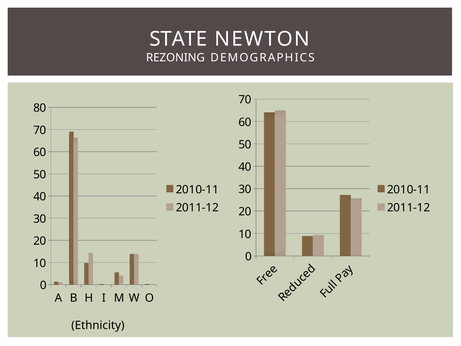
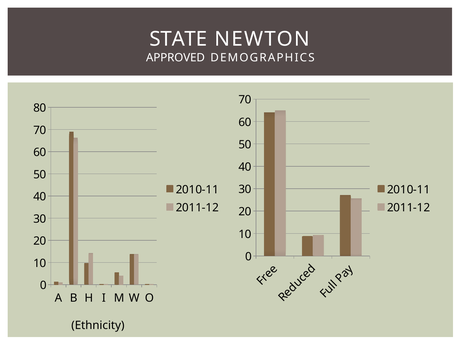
REZONING: REZONING -> APPROVED (175, 58)
